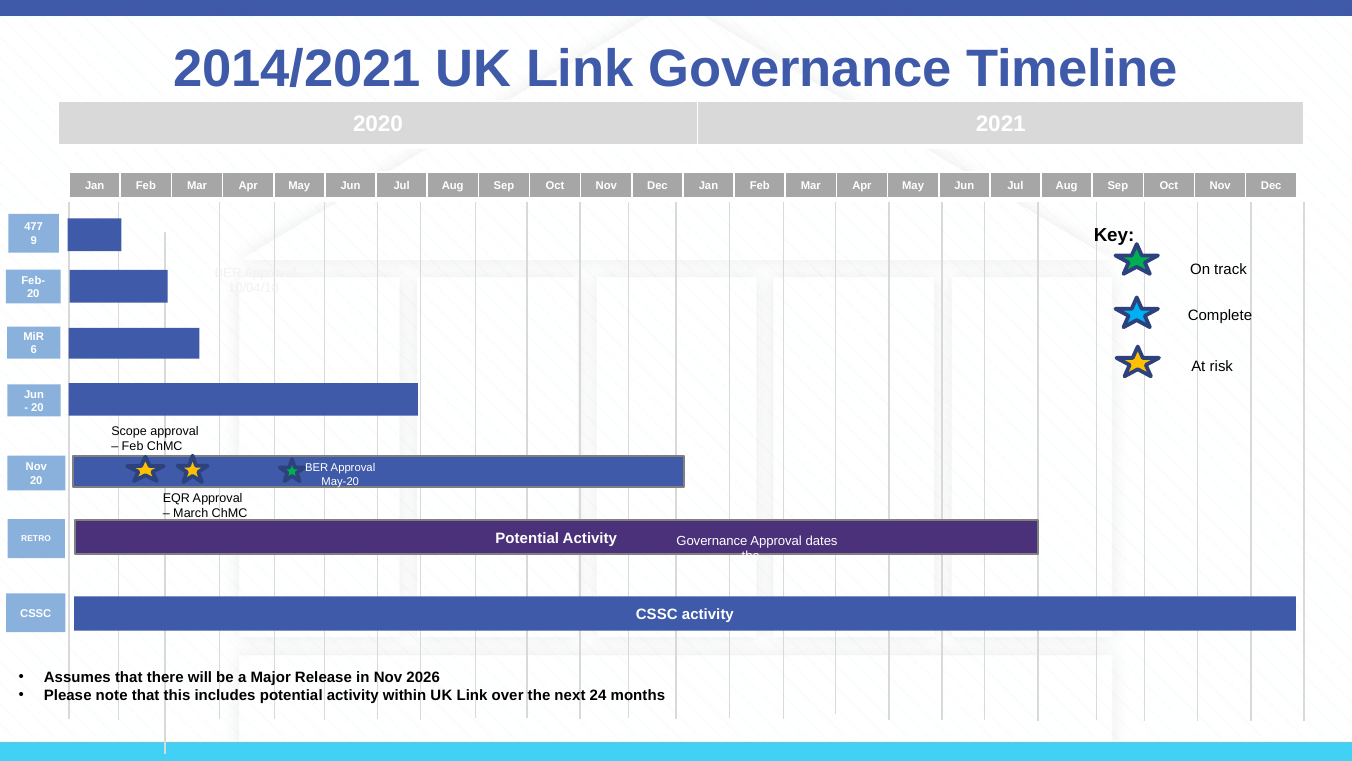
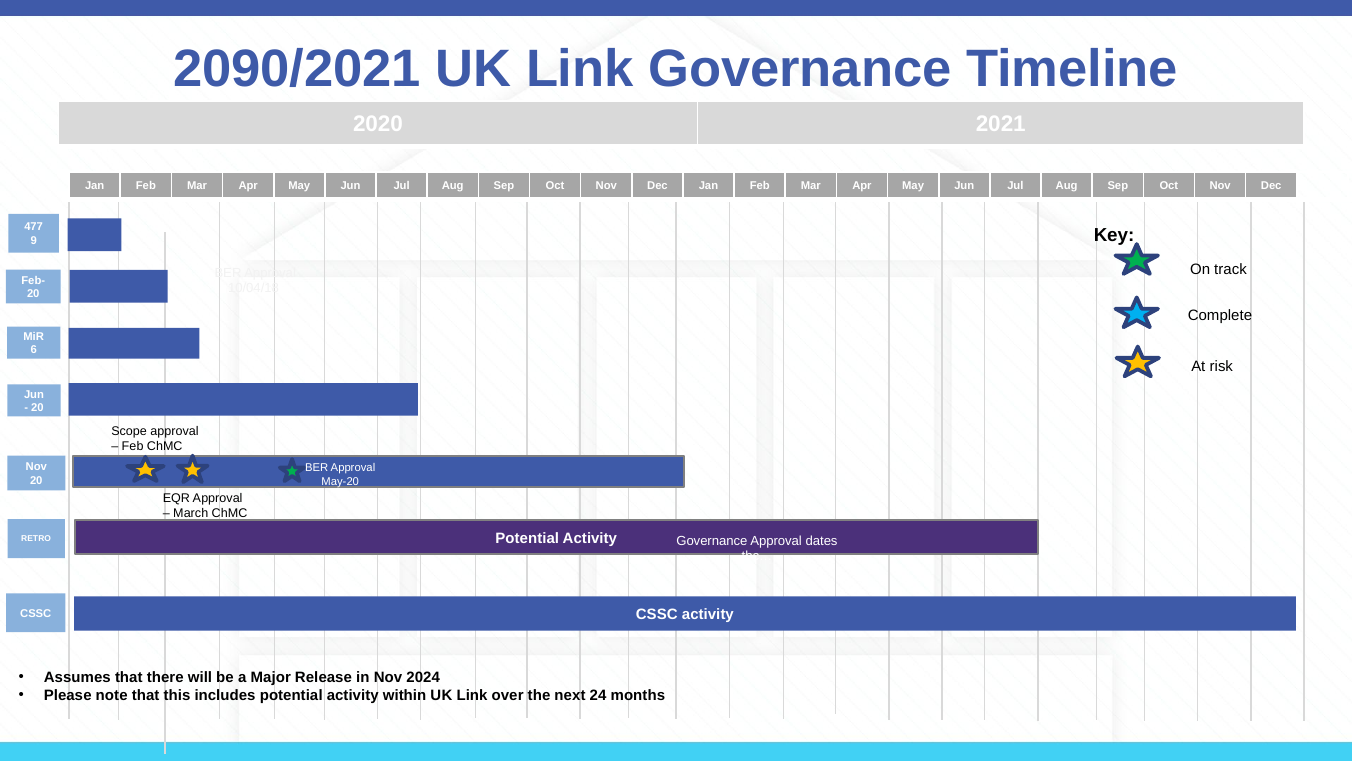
2014/2021: 2014/2021 -> 2090/2021 (297, 69)
2026: 2026 -> 2024 (423, 677)
